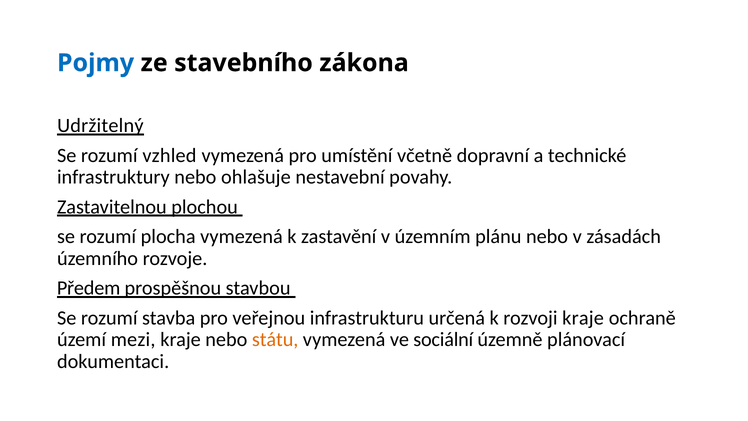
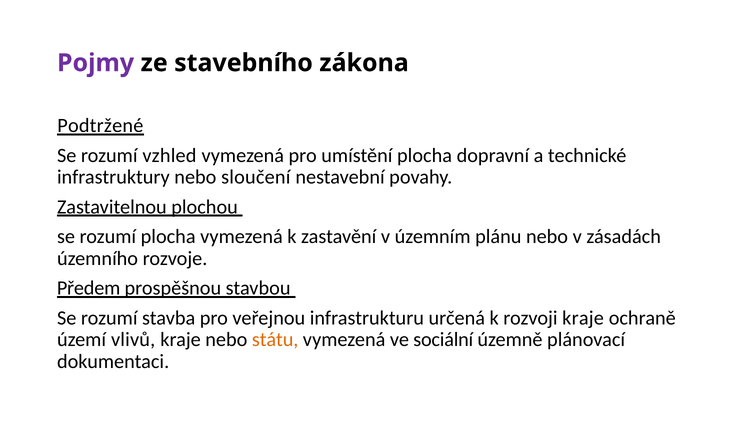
Pojmy colour: blue -> purple (96, 63)
Udržitelný: Udržitelný -> Podtržené (100, 126)
umístění včetně: včetně -> plocha (425, 155)
ohlašuje: ohlašuje -> sloučení (256, 177)
mezi: mezi -> vlivů (133, 340)
